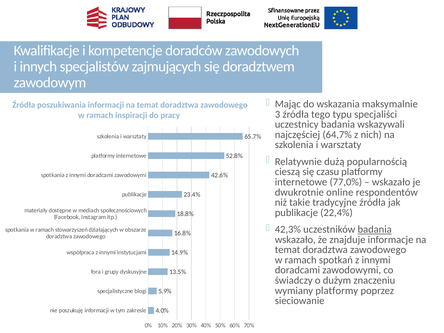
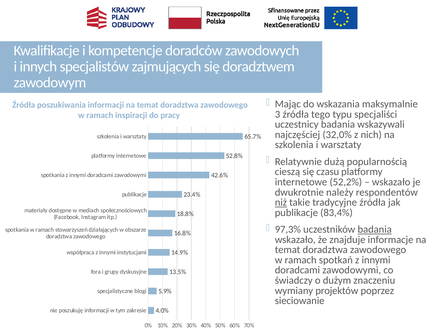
64,7%: 64,7% -> 32,0% (337, 135)
77,0%: 77,0% -> 52,2% (346, 182)
online: online -> należy (340, 192)
niż underline: none -> present (281, 202)
22,4%: 22,4% -> 83,4% (337, 213)
42,3%: 42,3% -> 97,3% (288, 229)
wymiany platformy: platformy -> projektów (337, 291)
